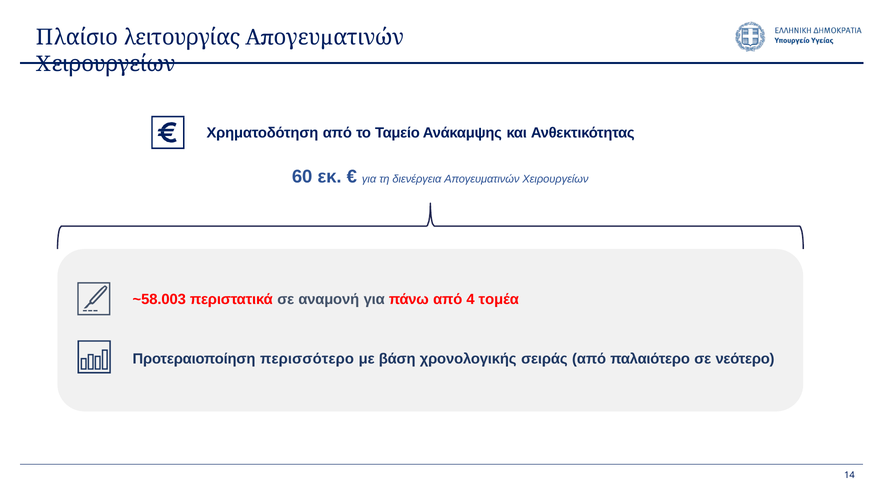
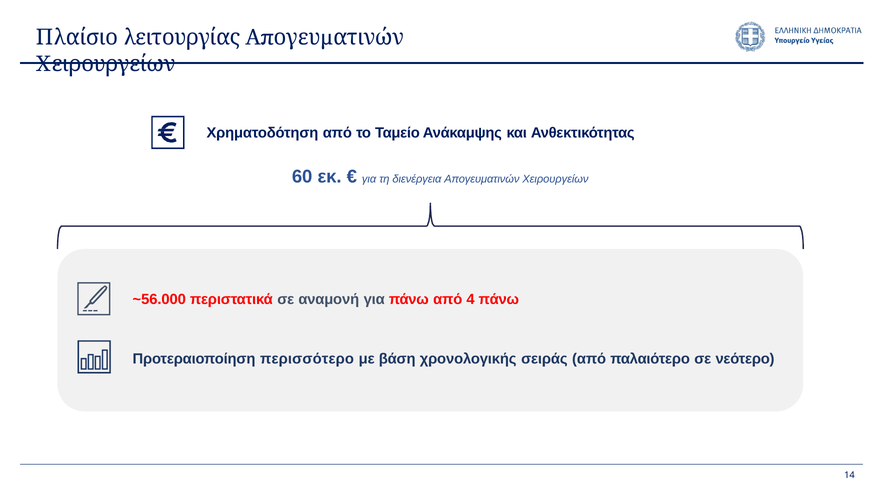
~58.003: ~58.003 -> ~56.000 (159, 300)
4 τομέα: τομέα -> πάνω (499, 300)
